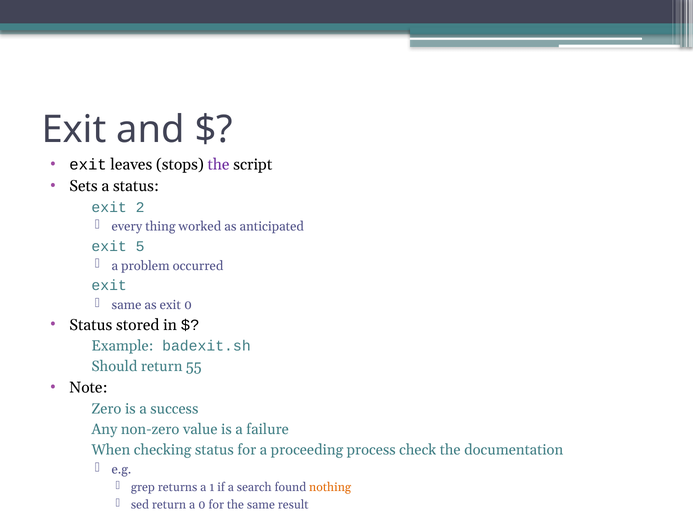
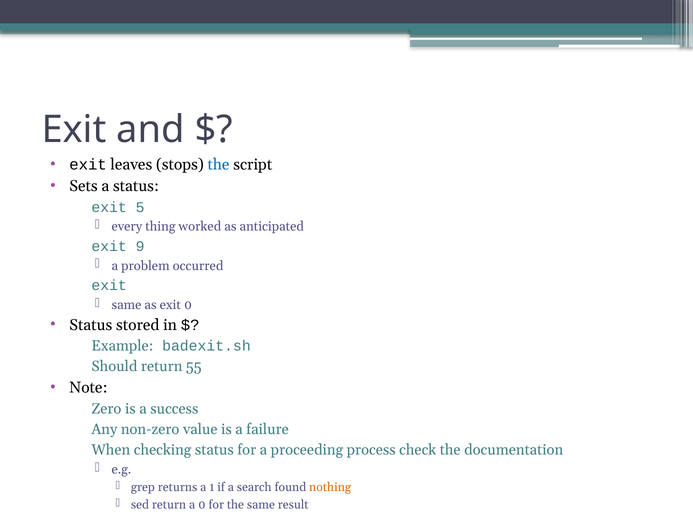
the colour: purple -> blue (219, 165)
2: 2 -> 5 (140, 207)
5: 5 -> 9 (140, 246)
